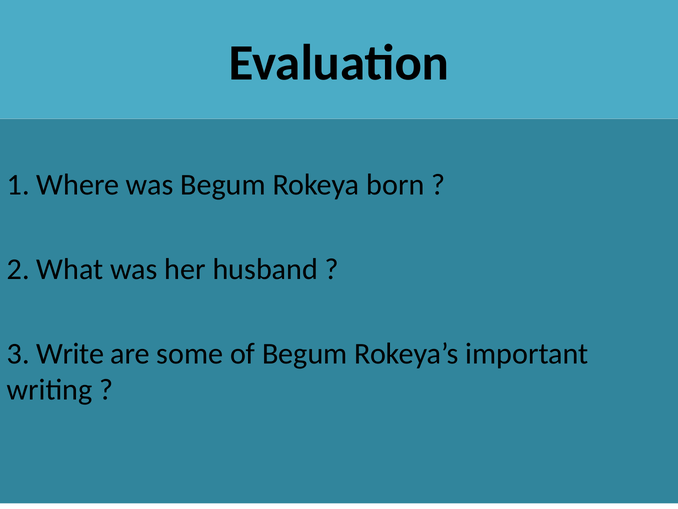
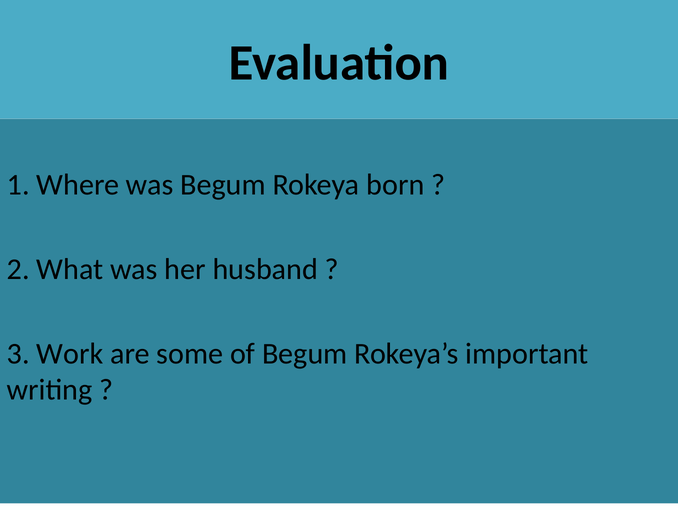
Write: Write -> Work (70, 353)
